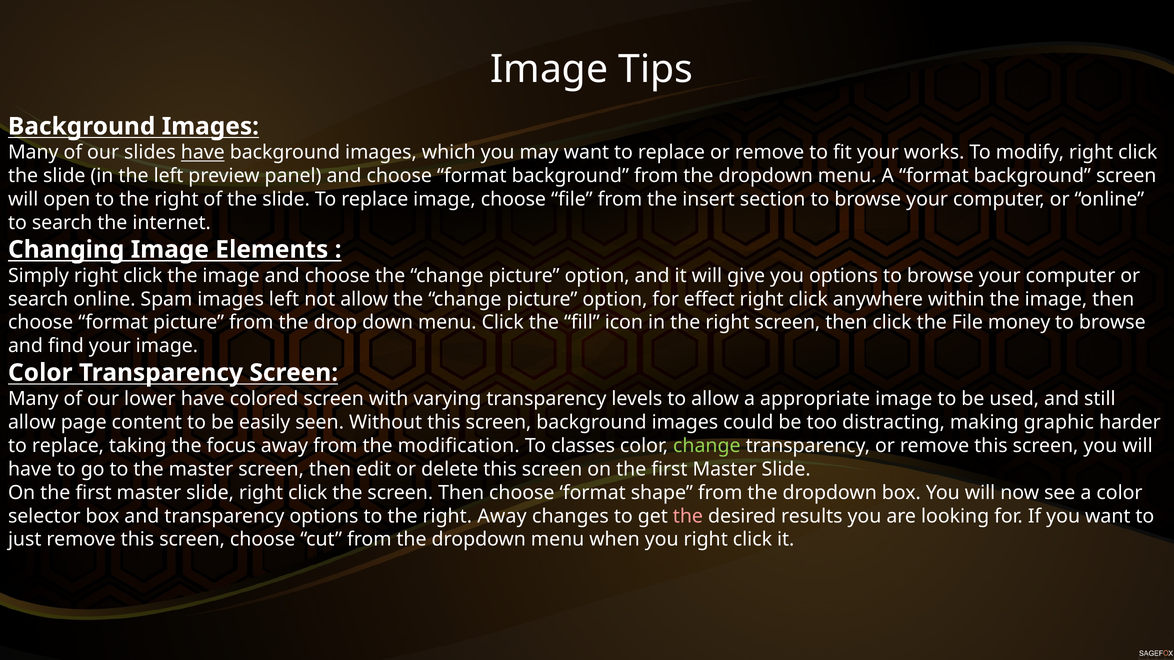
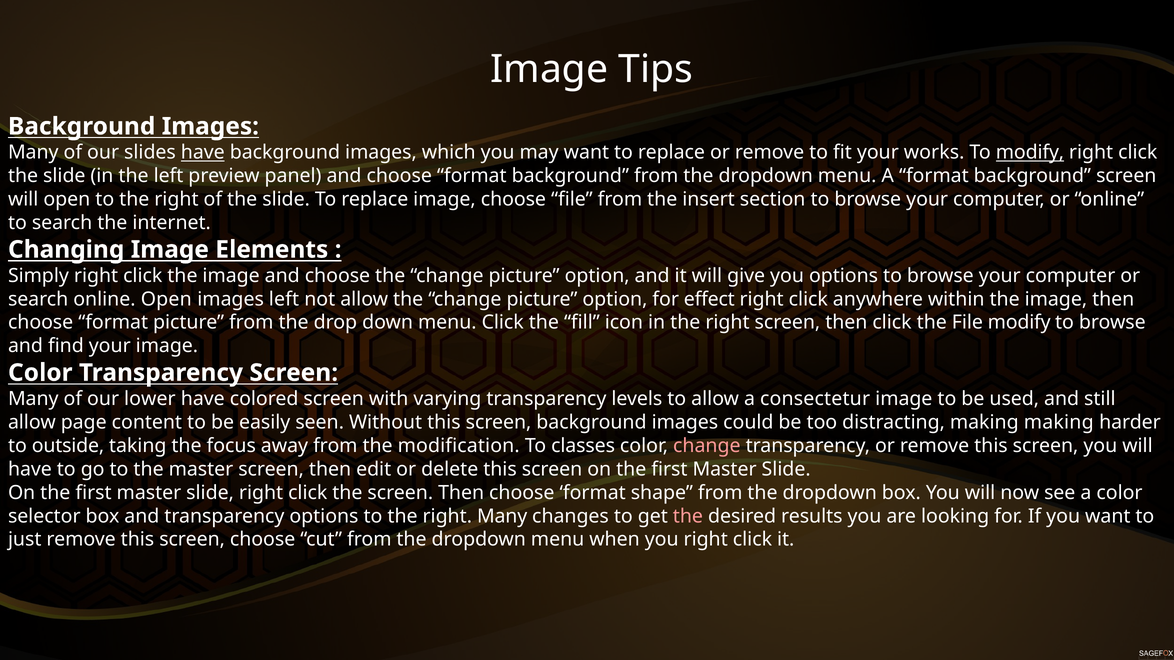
modify underline: none -> present (1030, 153)
online Spam: Spam -> Open (166, 299)
File money: money -> modify (1019, 323)
appropriate: appropriate -> consectetur (815, 399)
making graphic: graphic -> making (1059, 422)
replace: replace -> outside (68, 446)
change colour: light green -> pink (707, 446)
right Away: Away -> Many (502, 516)
